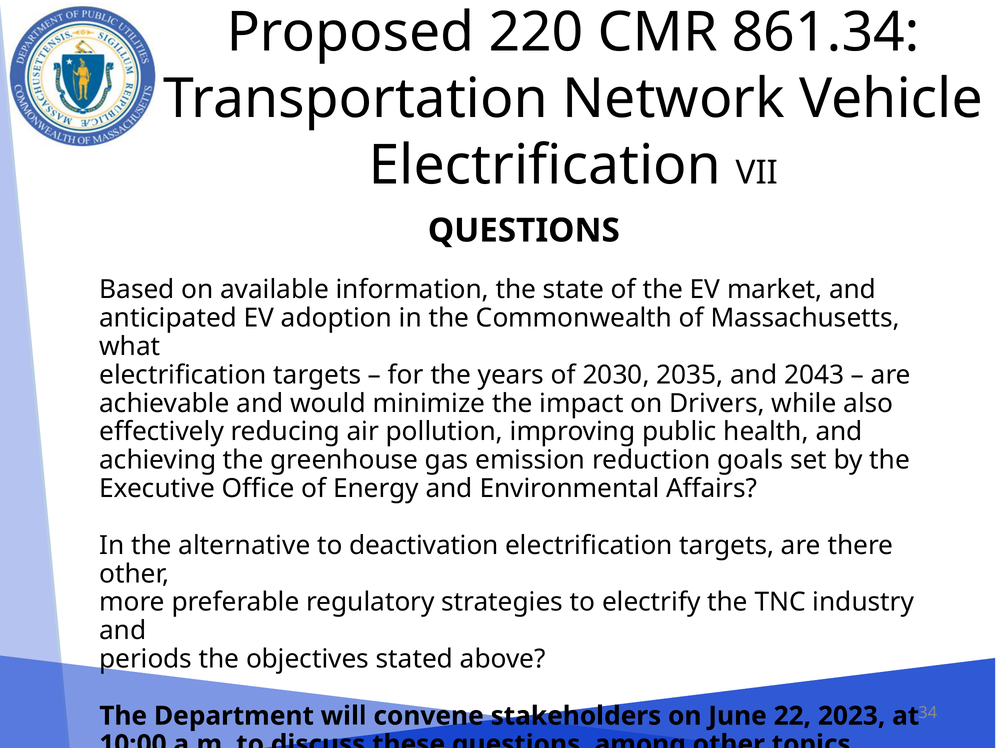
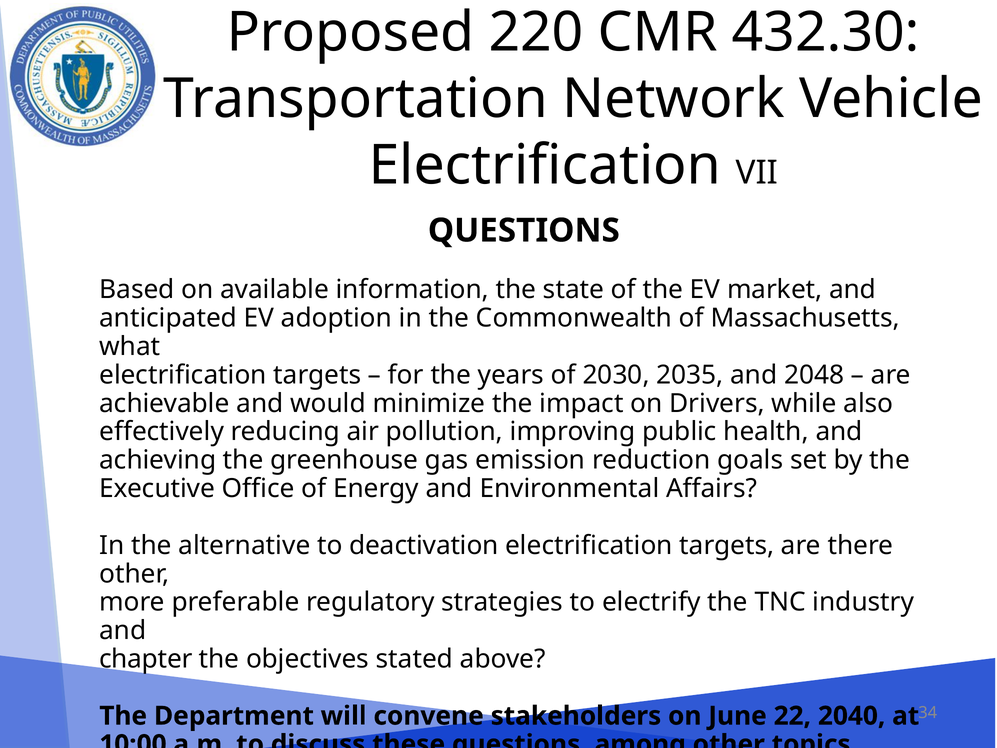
861.34: 861.34 -> 432.30 (826, 32)
2043: 2043 -> 2048 (814, 375)
periods: periods -> chapter (146, 659)
2023: 2023 -> 2040 (852, 716)
